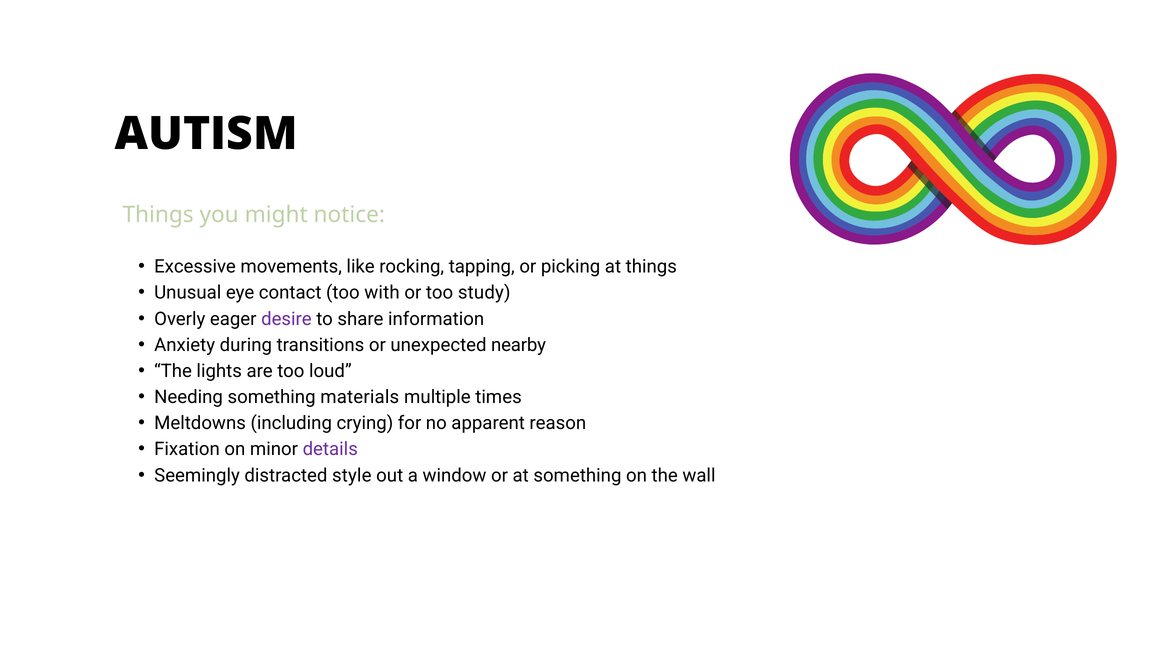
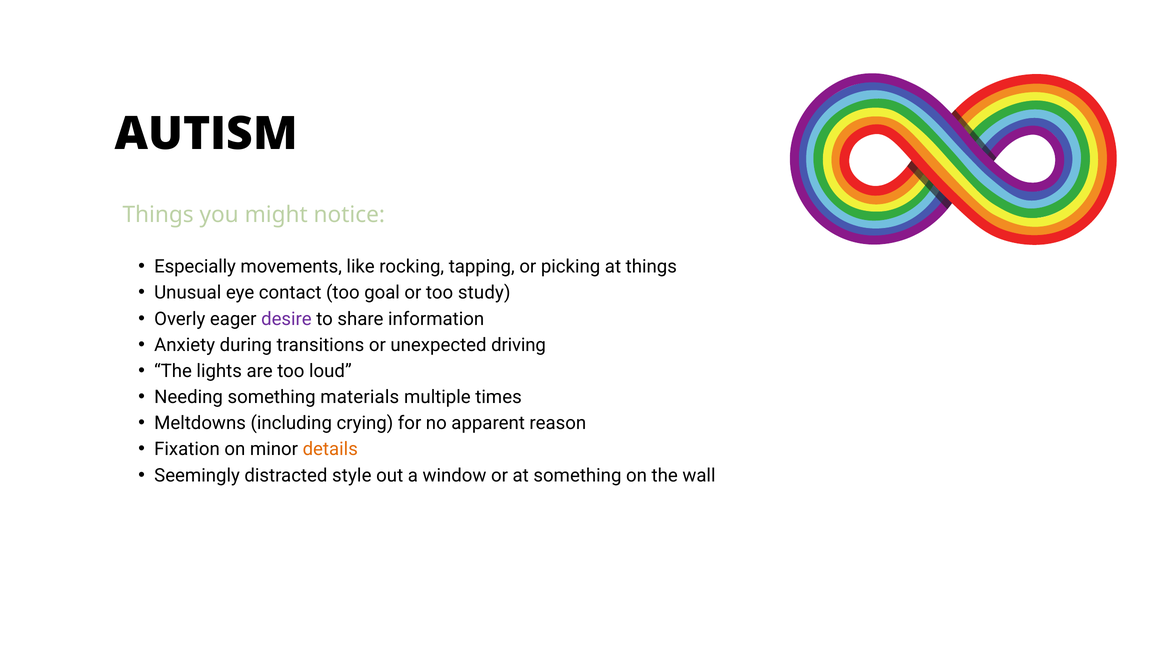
Excessive: Excessive -> Especially (195, 267)
with: with -> goal (382, 293)
nearby: nearby -> driving (519, 345)
details colour: purple -> orange (330, 449)
